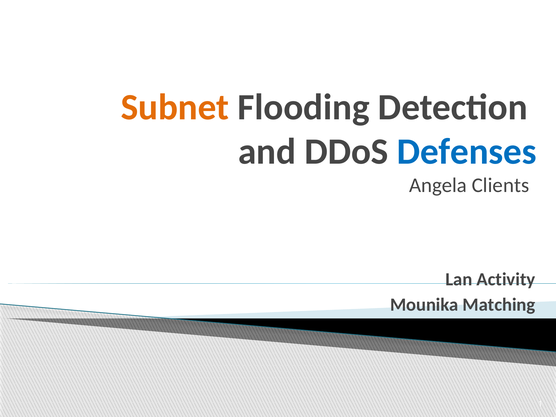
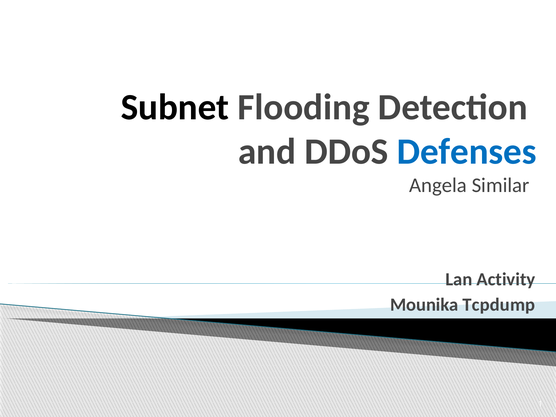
Subnet colour: orange -> black (175, 107)
Clients: Clients -> Similar (501, 185)
Matching: Matching -> Tcpdump (499, 305)
